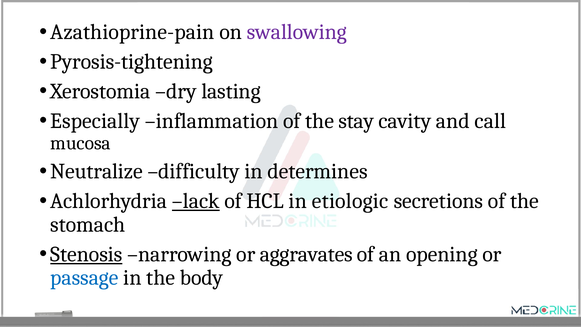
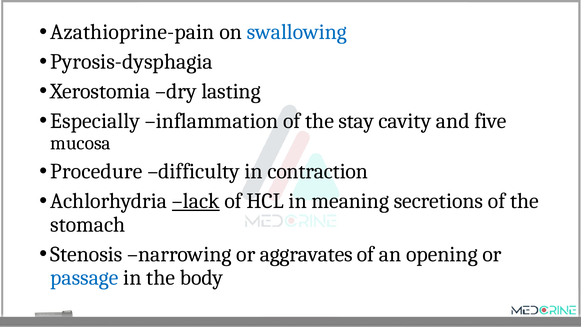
swallowing colour: purple -> blue (297, 32)
Pyrosis-tightening: Pyrosis-tightening -> Pyrosis-dysphagia (132, 62)
call: call -> five (491, 121)
Neutralize: Neutralize -> Procedure (96, 171)
determines: determines -> contraction (318, 171)
etiologic: etiologic -> meaning (350, 201)
Stenosis underline: present -> none (86, 254)
